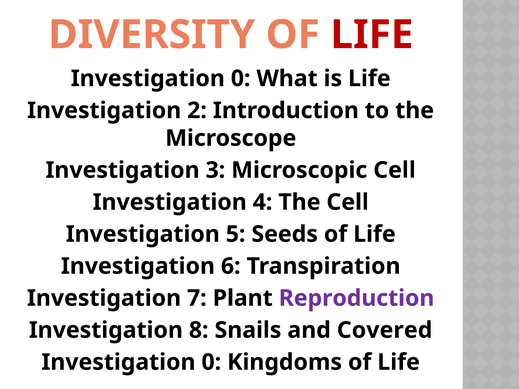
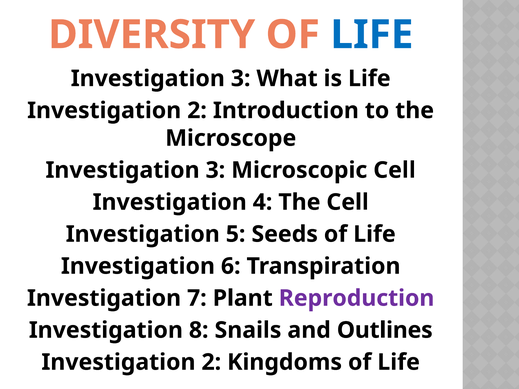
LIFE colour: red -> blue (372, 35)
0: 0 -> 3 (241, 79)
Covered: Covered -> Outlines (385, 330)
0: 0 -> 2 (211, 362)
